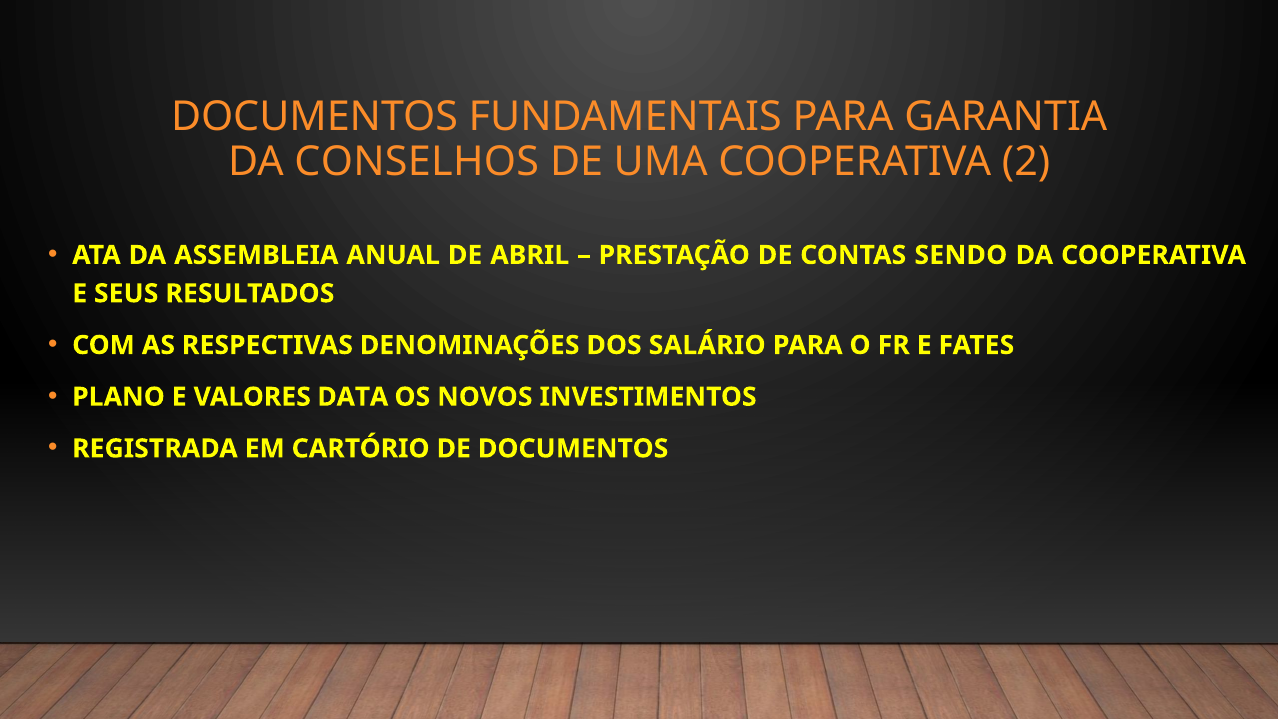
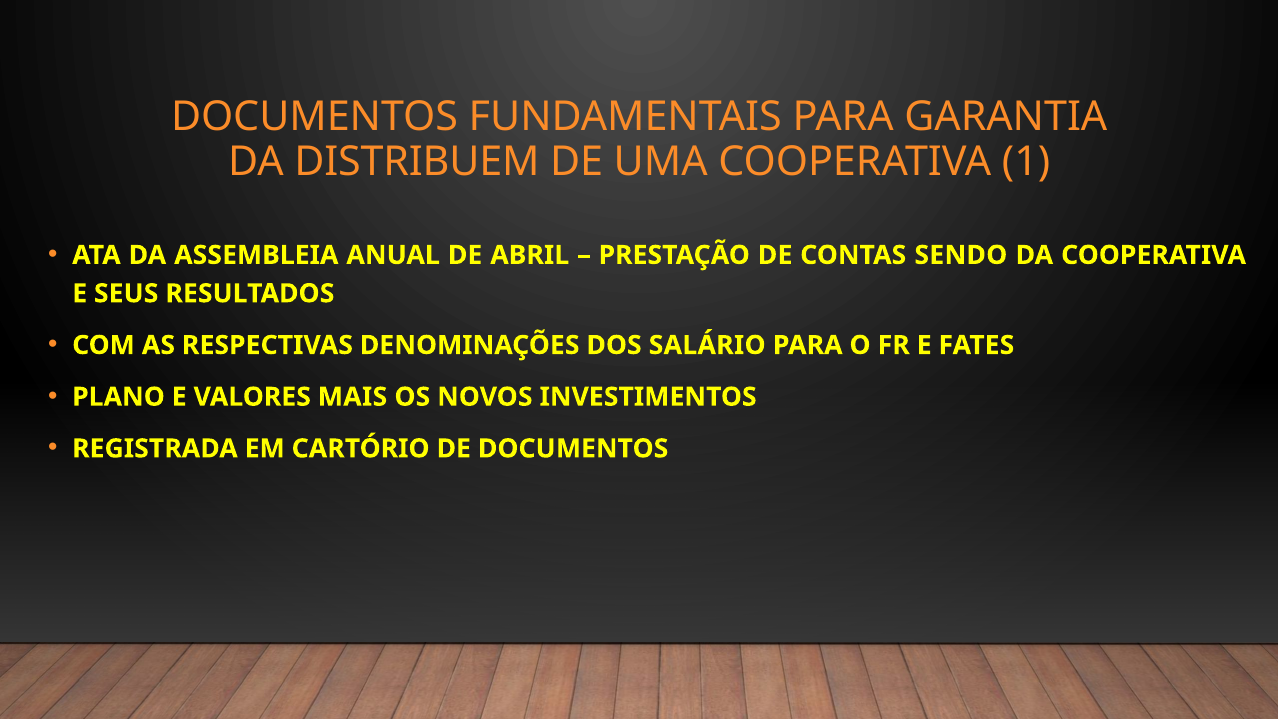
CONSELHOS: CONSELHOS -> DISTRIBUEM (417, 161)
2: 2 -> 1 (1026, 161)
DATA: DATA -> MAIS (353, 397)
